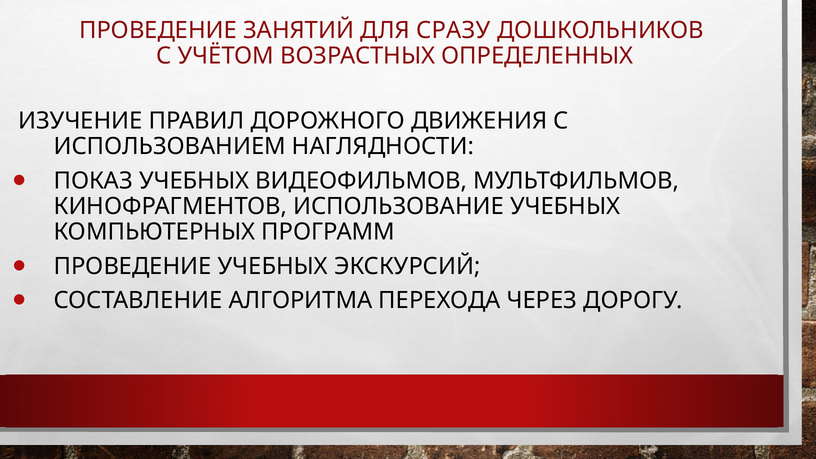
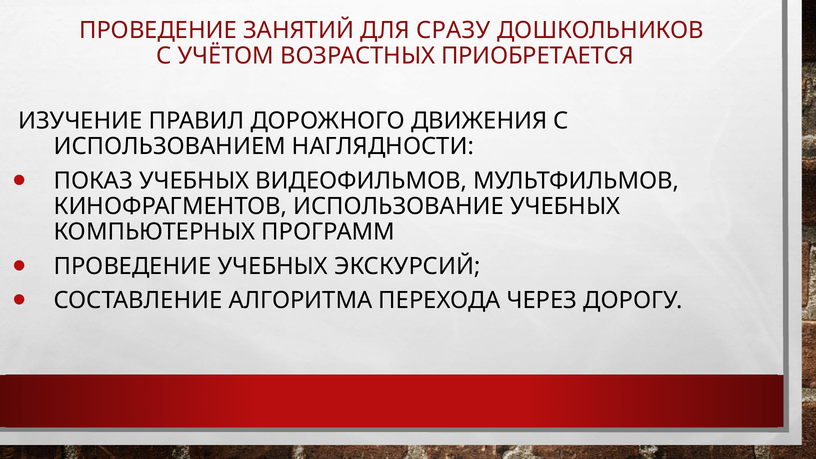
ОПРЕДЕЛЕННЫХ: ОПРЕДЕЛЕННЫХ -> ПРИОБРЕТАЕТСЯ (537, 56)
